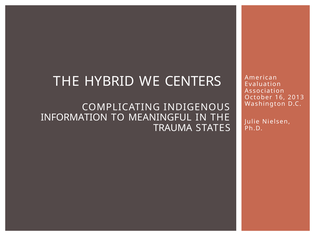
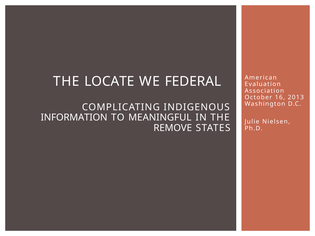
HYBRID: HYBRID -> LOCATE (109, 82)
CENTERS: CENTERS -> FEDERAL (193, 82)
TRAUMA: TRAUMA -> REMOVE (173, 128)
